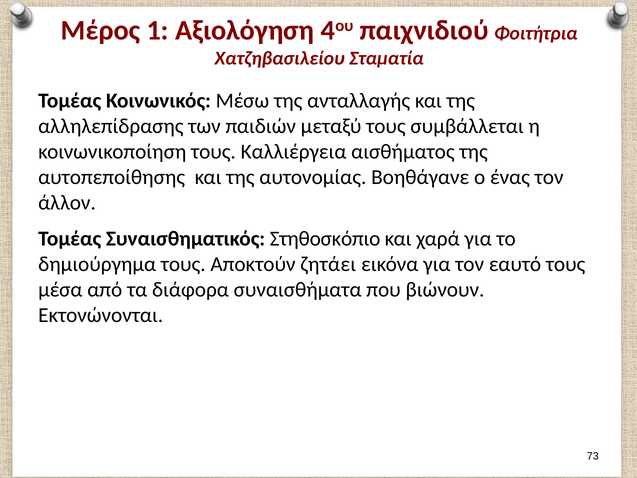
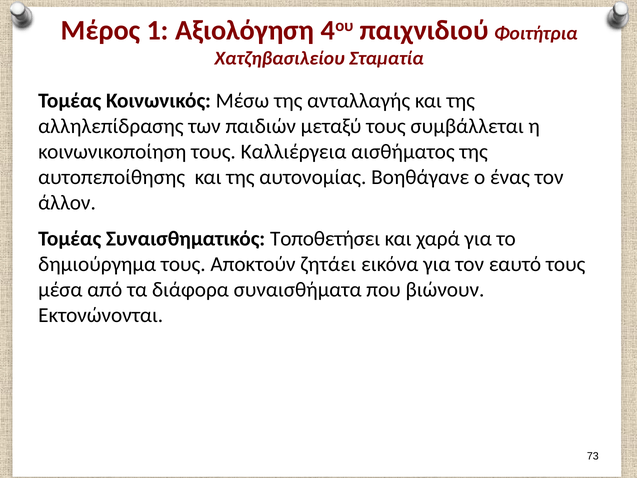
Στηθοσκόπιο: Στηθοσκόπιο -> Τοποθετήσει (325, 239)
